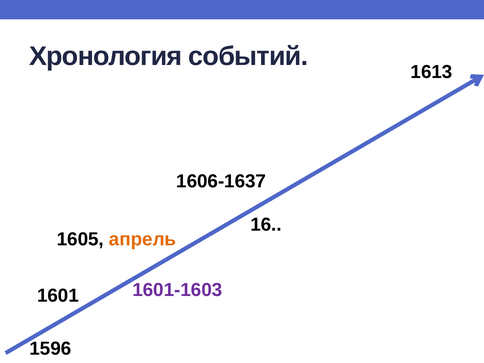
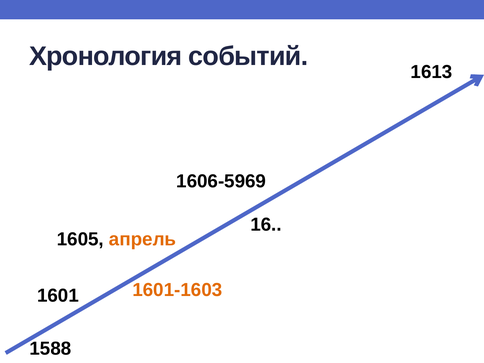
1606-1637: 1606-1637 -> 1606-5969 (221, 181)
1601-1603 colour: purple -> orange (177, 290)
1596: 1596 -> 1588 (50, 349)
